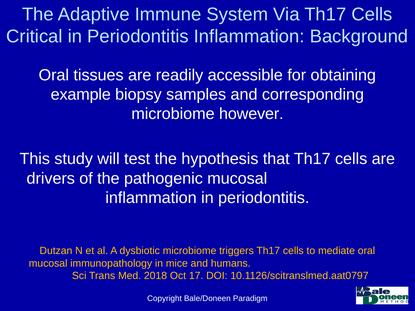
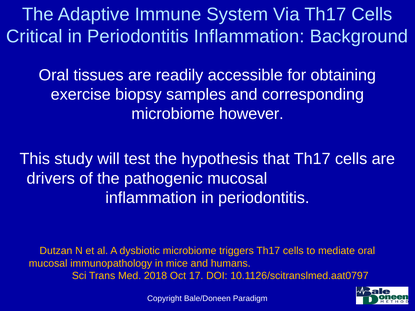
example: example -> exercise (81, 95)
